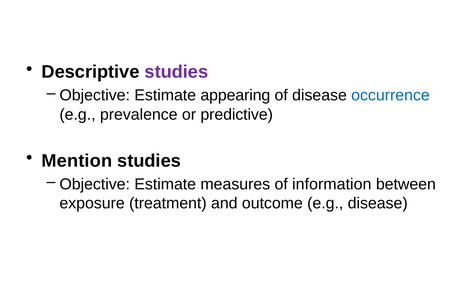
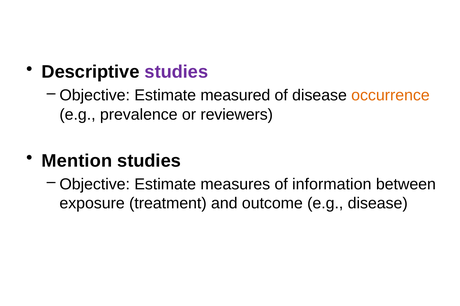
appearing: appearing -> measured (235, 96)
occurrence colour: blue -> orange (390, 96)
predictive: predictive -> reviewers (237, 115)
